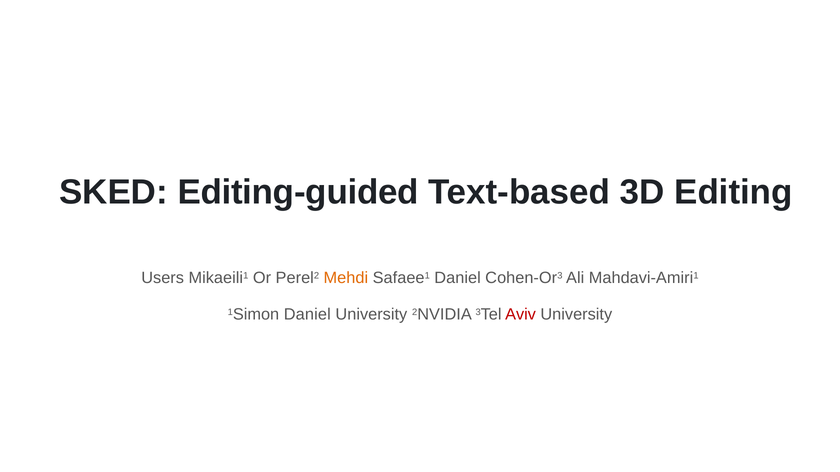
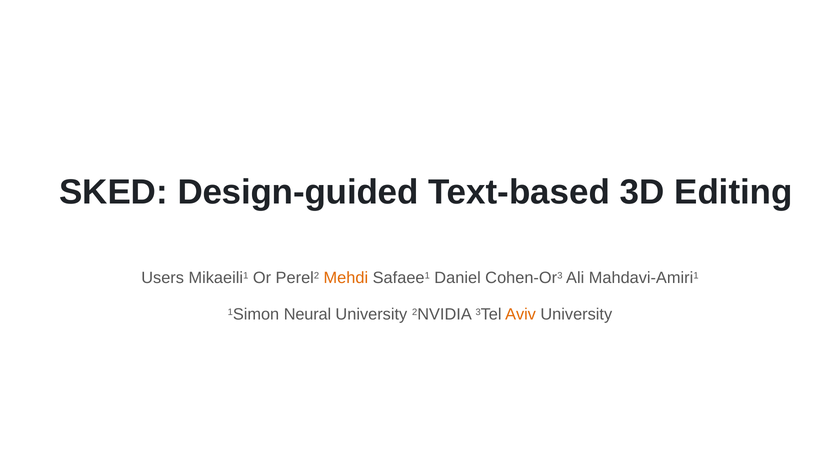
Editing-guided: Editing-guided -> Design-guided (298, 193)
1Simon Daniel: Daniel -> Neural (307, 315)
Aviv colour: red -> orange (521, 315)
